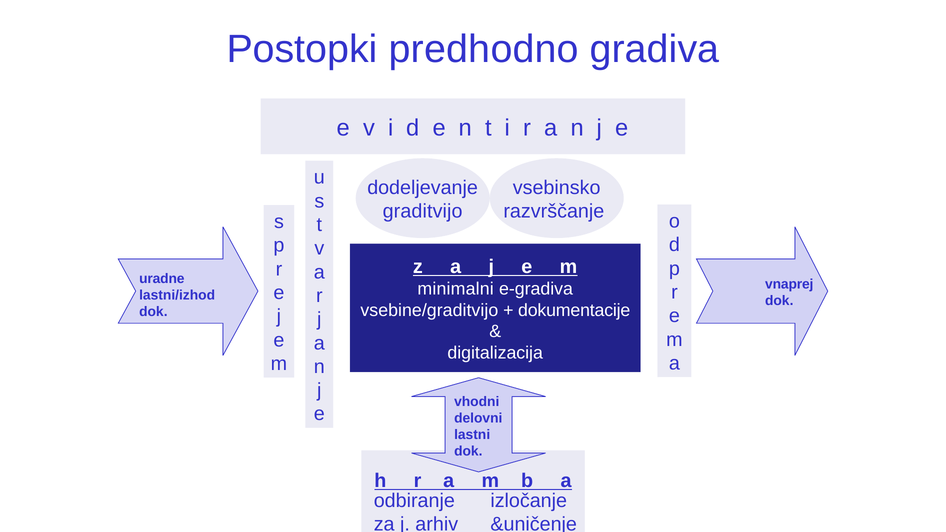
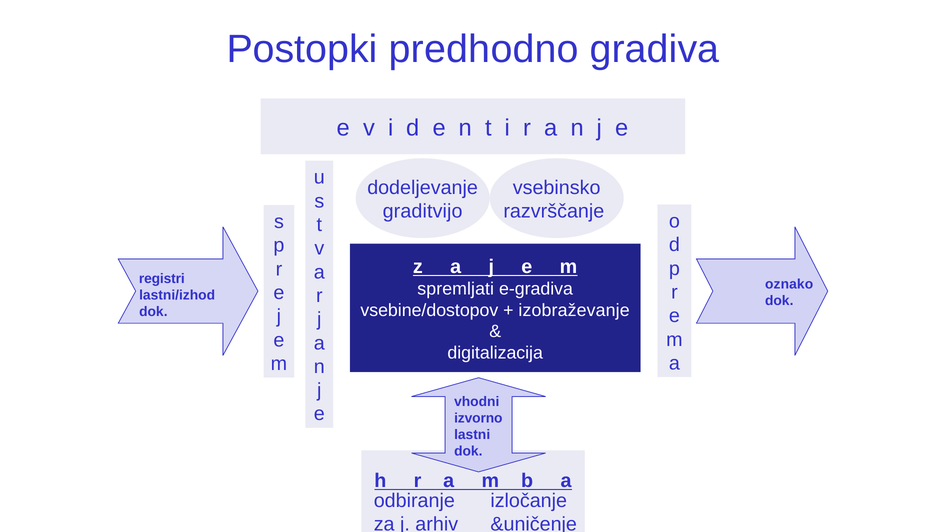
uradne: uradne -> registri (162, 279)
vnaprej: vnaprej -> oznako (789, 284)
minimalni: minimalni -> spremljati (456, 289)
vsebine/graditvijo: vsebine/graditvijo -> vsebine/dostopov (429, 310)
dokumentacije: dokumentacije -> izobraževanje (574, 310)
delovni: delovni -> izvorno (478, 418)
